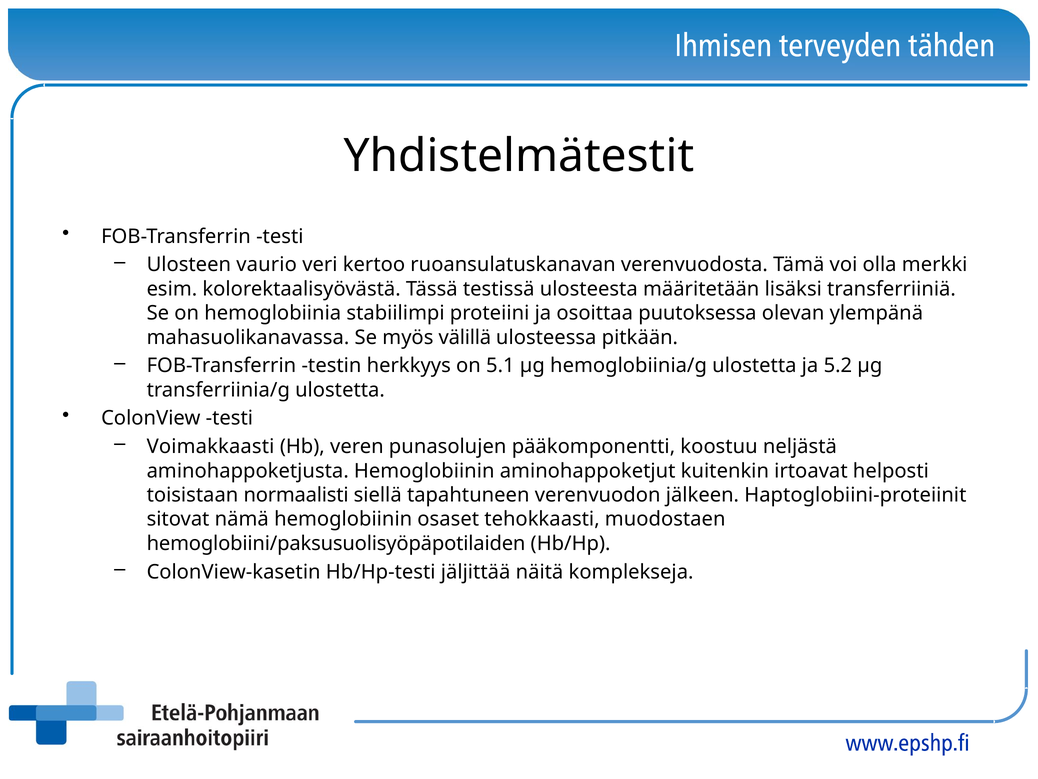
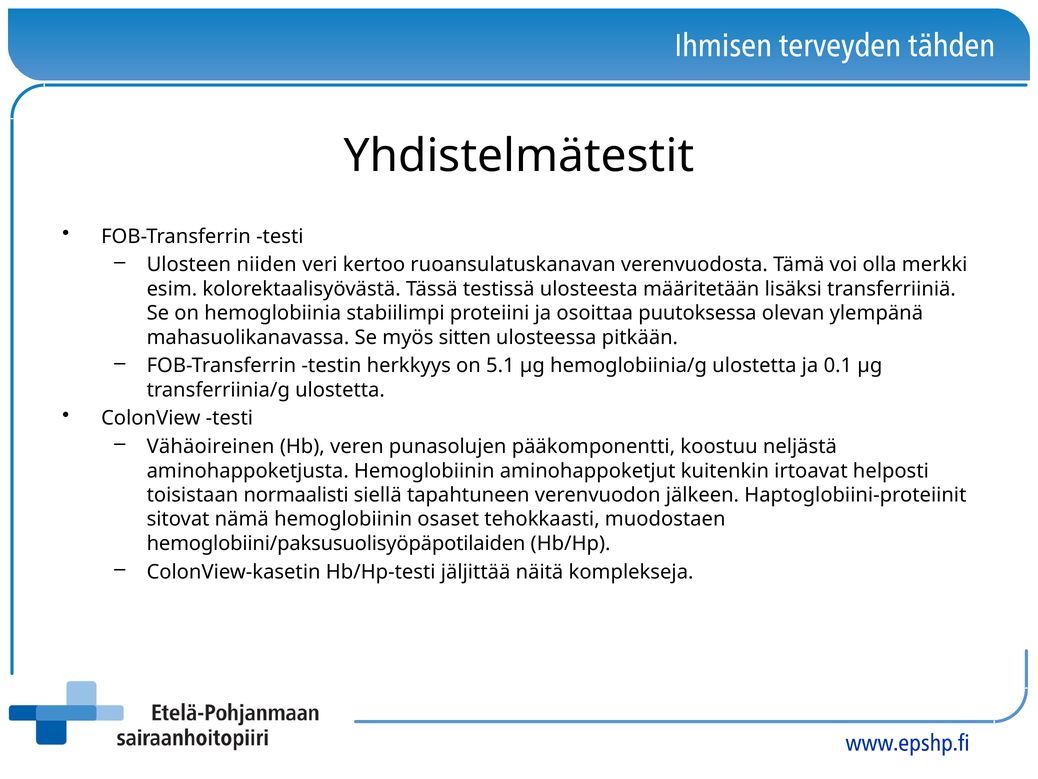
vaurio: vaurio -> niiden (267, 265)
välillä: välillä -> sitten (465, 337)
5.2: 5.2 -> 0.1 (838, 366)
Voimakkaasti: Voimakkaasti -> Vähäoireinen (211, 446)
